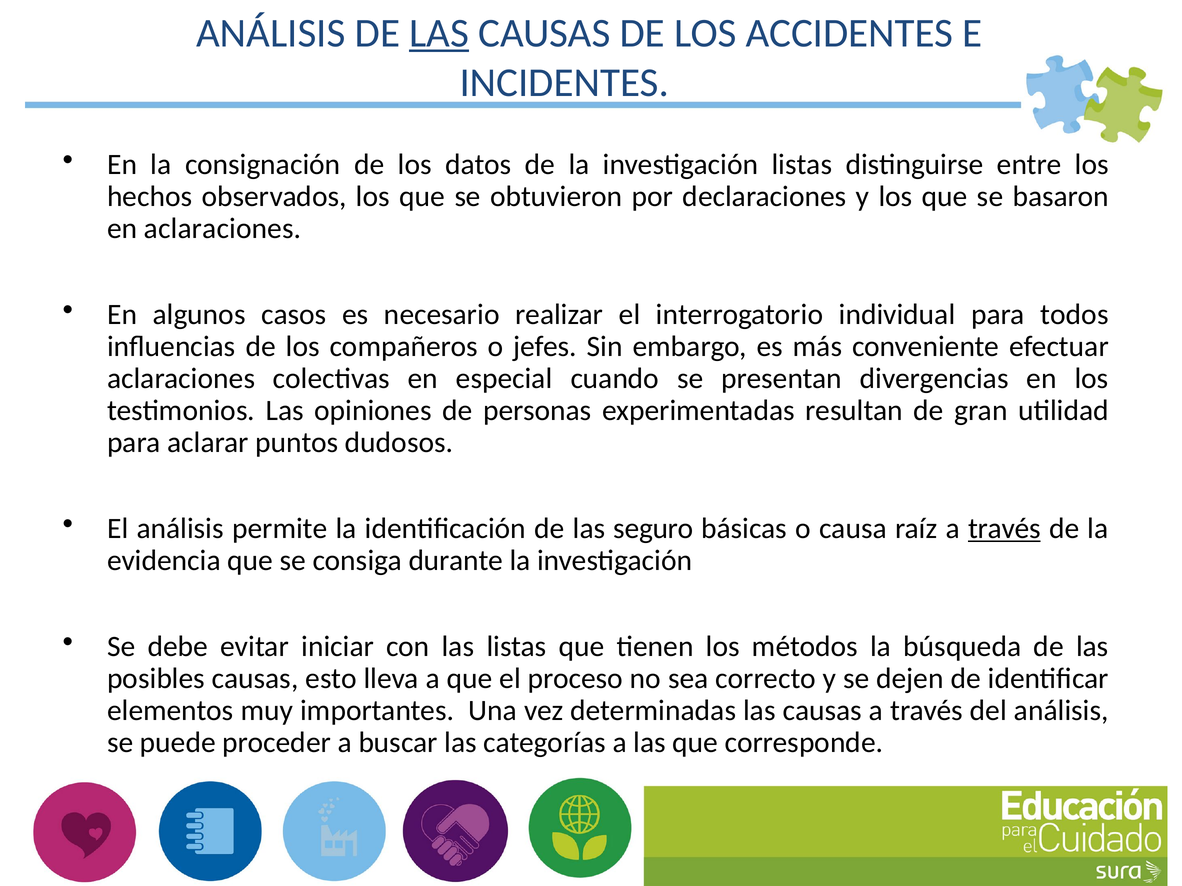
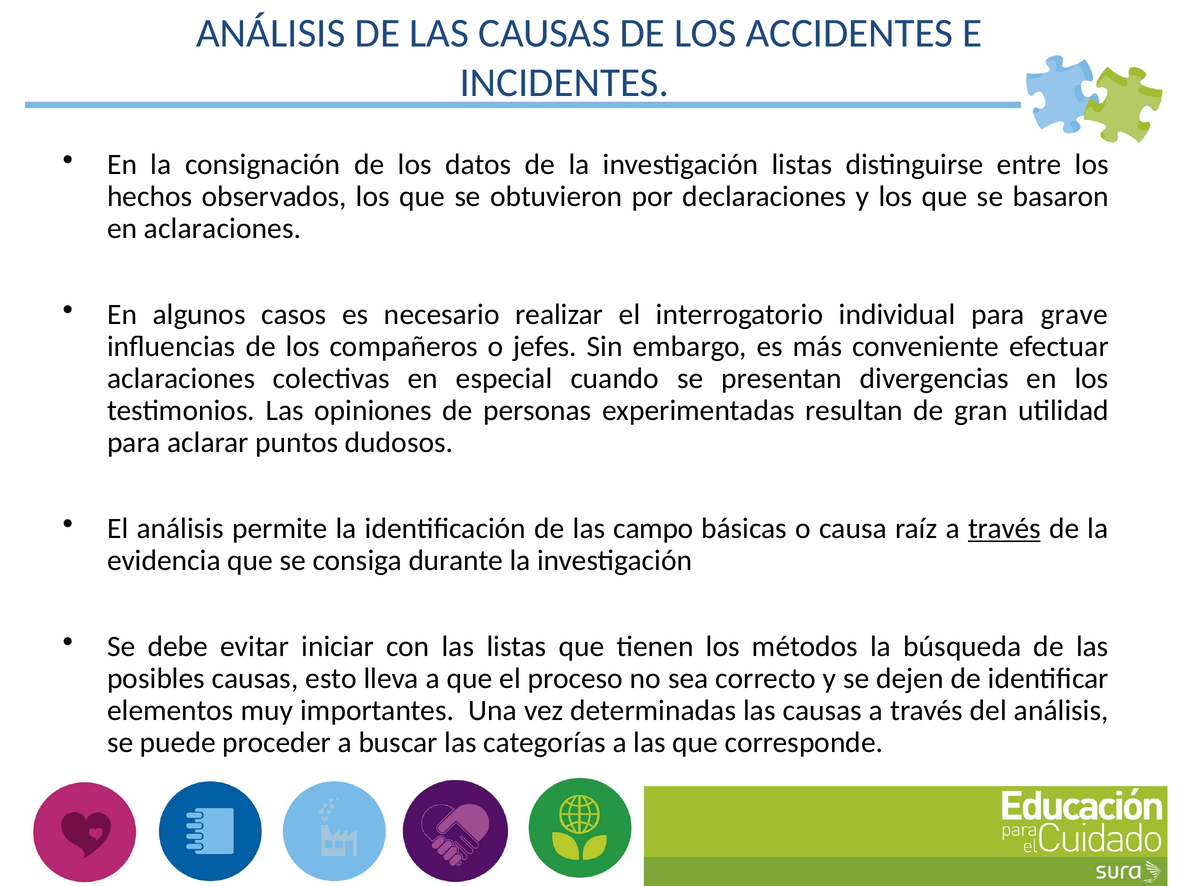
LAS underline: present -> none (439, 33)
todos: todos -> grave (1074, 315)
seguro: seguro -> campo (653, 529)
